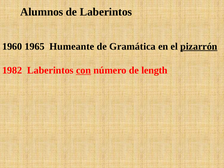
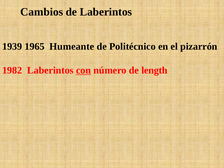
Alumnos: Alumnos -> Cambios (42, 12)
1960: 1960 -> 1939 (12, 46)
Gramática: Gramática -> Politécnico (132, 46)
pizarrón underline: present -> none (199, 46)
